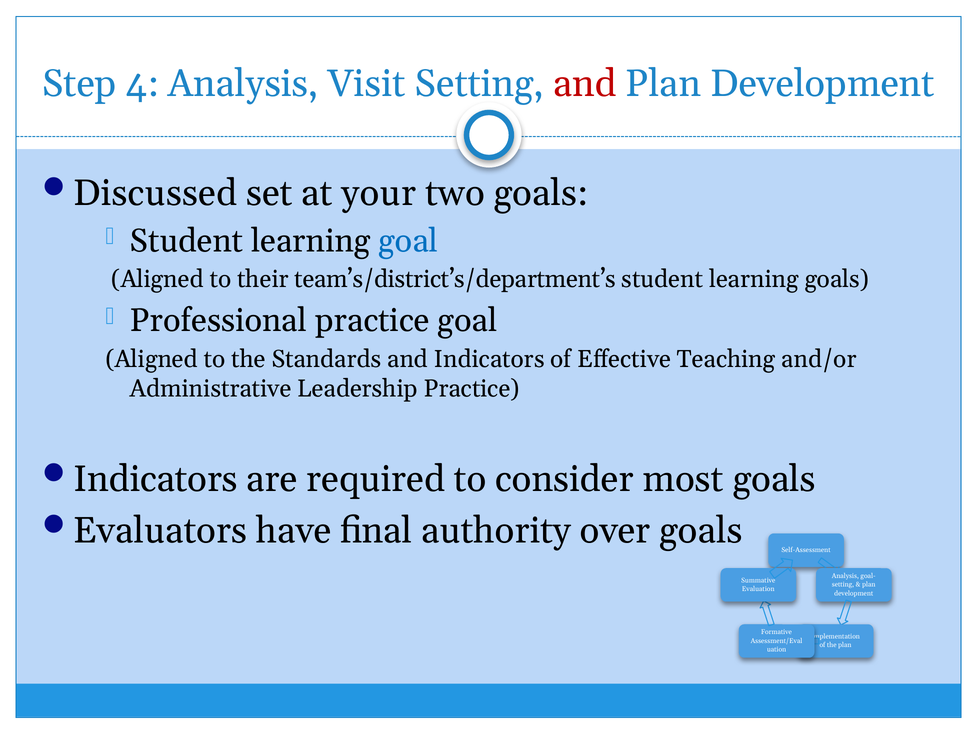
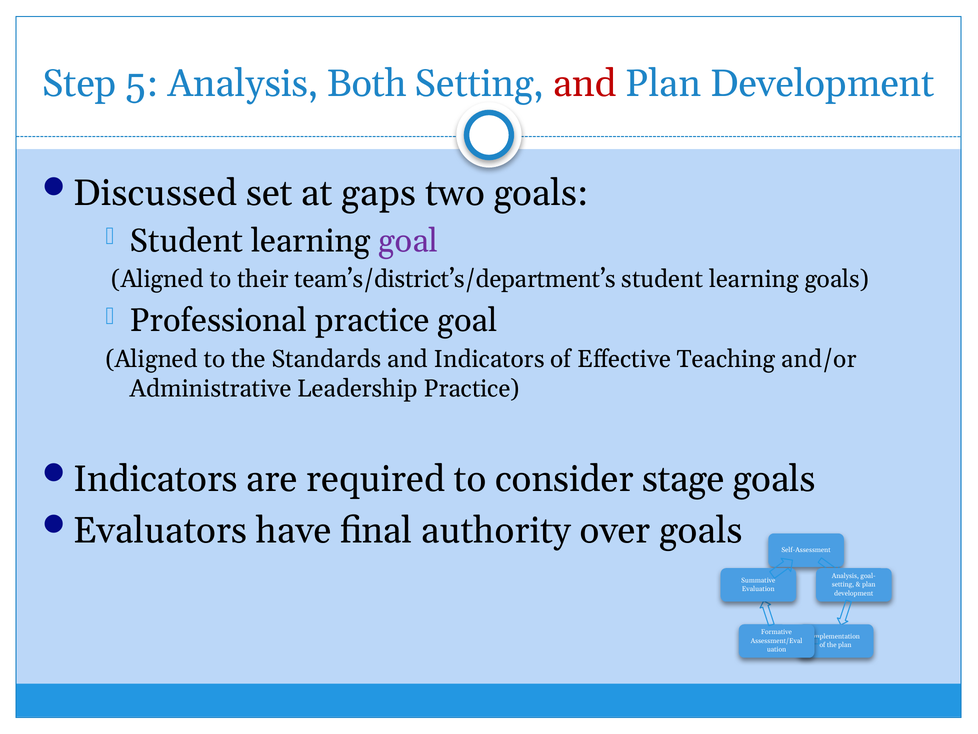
4: 4 -> 5 (142, 83)
Visit: Visit -> Both (367, 83)
your: your -> gaps (379, 193)
goal colour: blue -> purple (408, 241)
most: most -> stage (683, 479)
